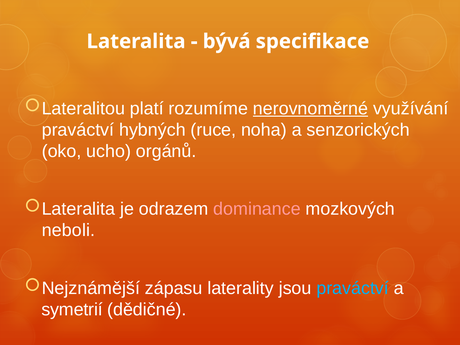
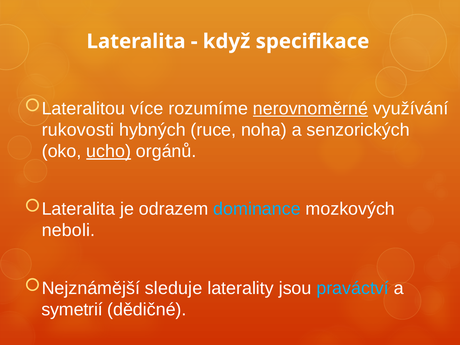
bývá: bývá -> když (227, 41)
platí: platí -> více (147, 108)
praváctví: praváctví -> rukovosti (78, 130)
ucho underline: none -> present (109, 151)
dominance colour: pink -> light blue (257, 209)
zápasu: zápasu -> sleduje (174, 288)
